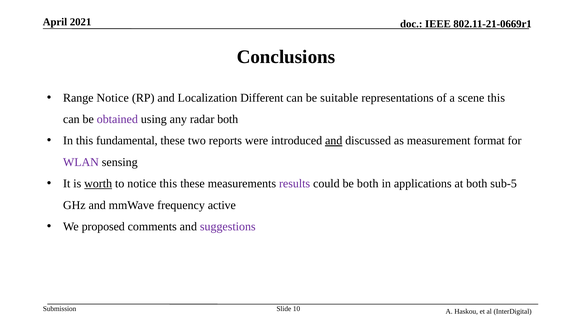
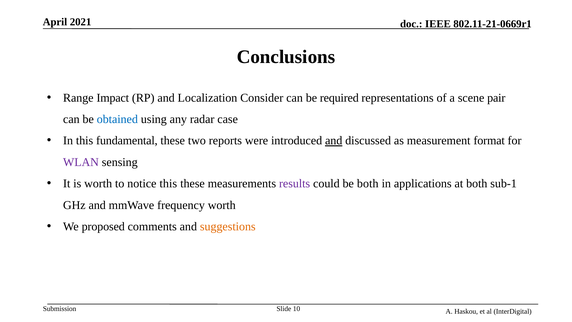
Range Notice: Notice -> Impact (113, 98)
Different: Different -> Consider (262, 98)
suitable: suitable -> required (339, 98)
scene this: this -> pair (496, 98)
obtained colour: purple -> blue (117, 119)
radar both: both -> case (228, 119)
worth underline: present -> none (98, 183)
sub-5: sub-5 -> sub-1 (504, 183)
frequency active: active -> worth (222, 205)
suggestions colour: purple -> orange (228, 226)
